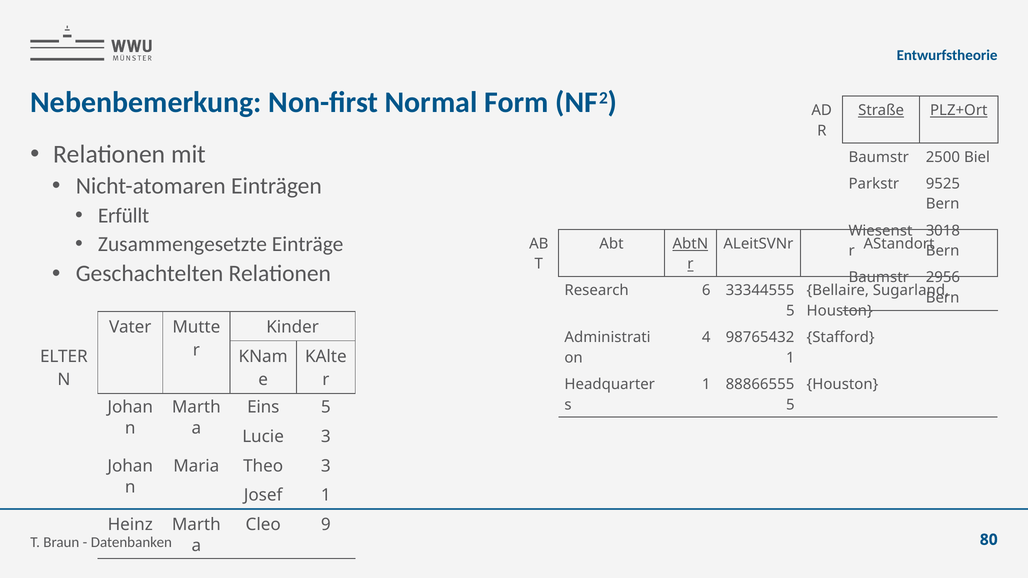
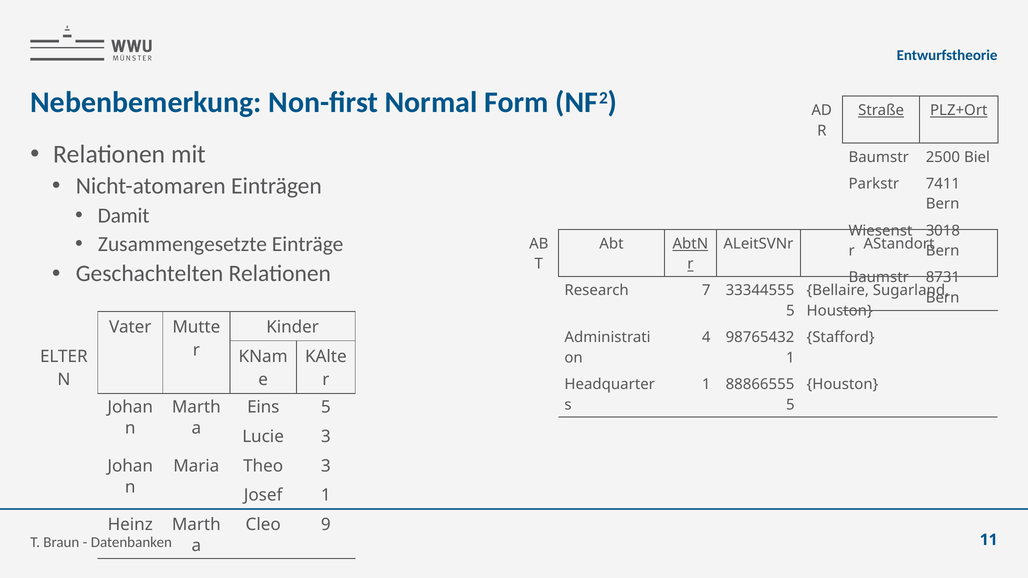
9525: 9525 -> 7411 (943, 184)
Erfüllt: Erfüllt -> Damit (124, 216)
2956: 2956 -> 8731 (943, 278)
6: 6 -> 7 (706, 291)
80: 80 -> 11 (989, 540)
